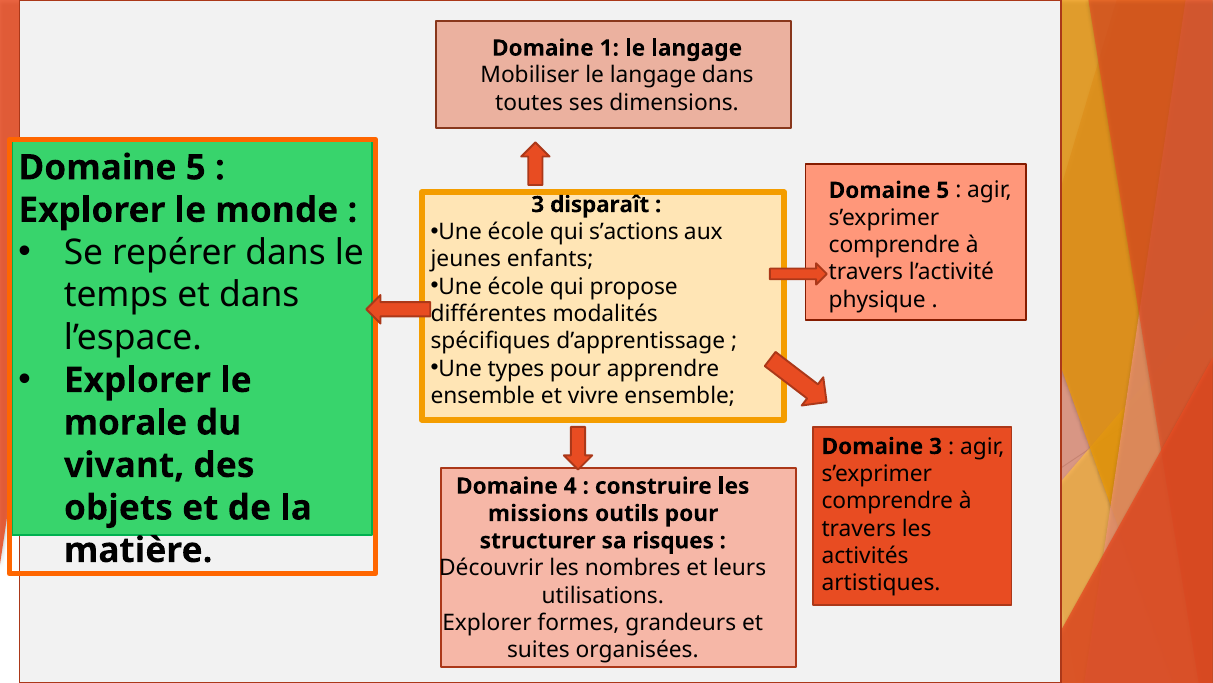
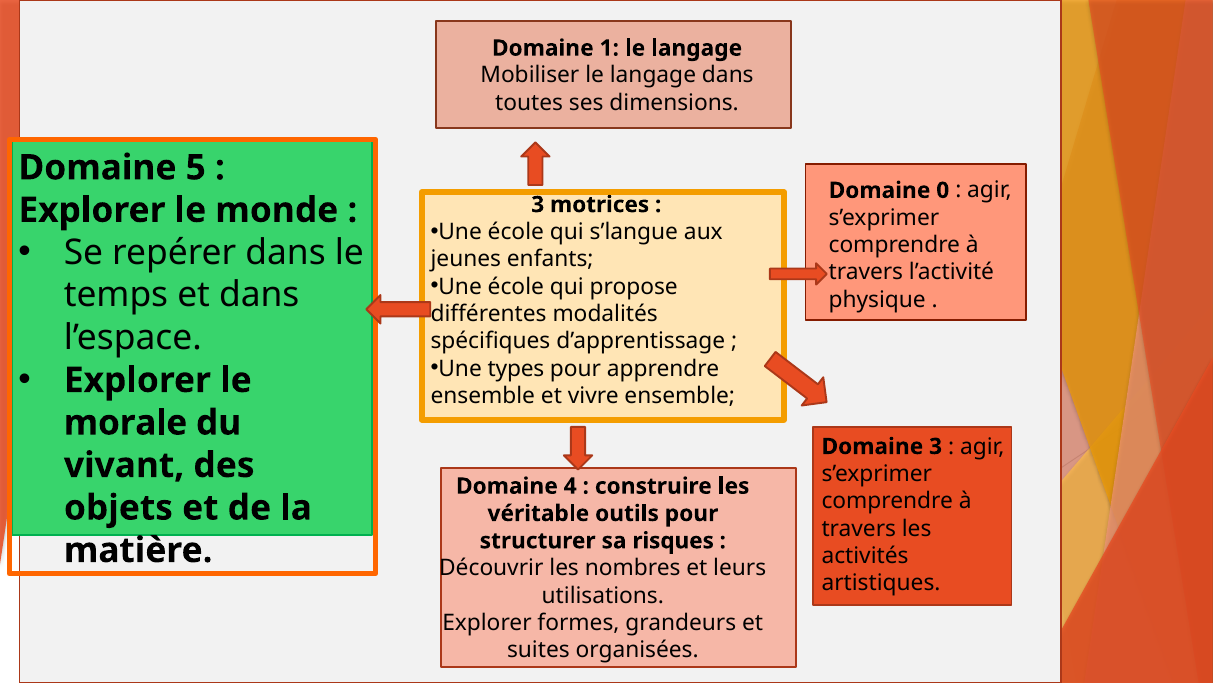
5: 5 -> 0 (943, 190)
disparaît: disparaît -> motrices (600, 204)
s’actions: s’actions -> s’langue (634, 232)
missions: missions -> véritable (538, 513)
